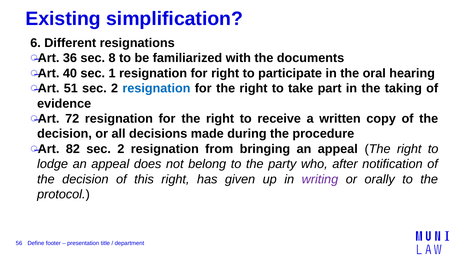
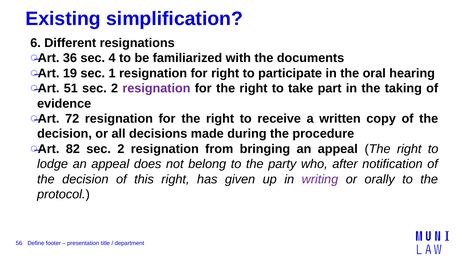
8: 8 -> 4 (112, 58)
40: 40 -> 19 (70, 73)
resignation colour: blue -> purple (156, 88)
